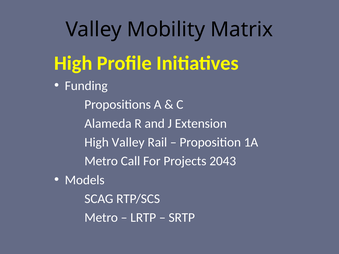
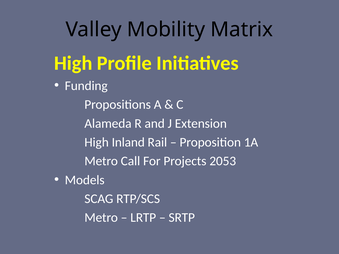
High Valley: Valley -> Inland (128, 142)
2043: 2043 -> 2053 (223, 161)
